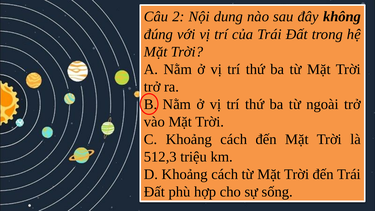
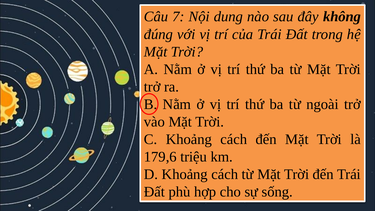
2: 2 -> 7 (178, 17)
512,3: 512,3 -> 179,6 (160, 157)
